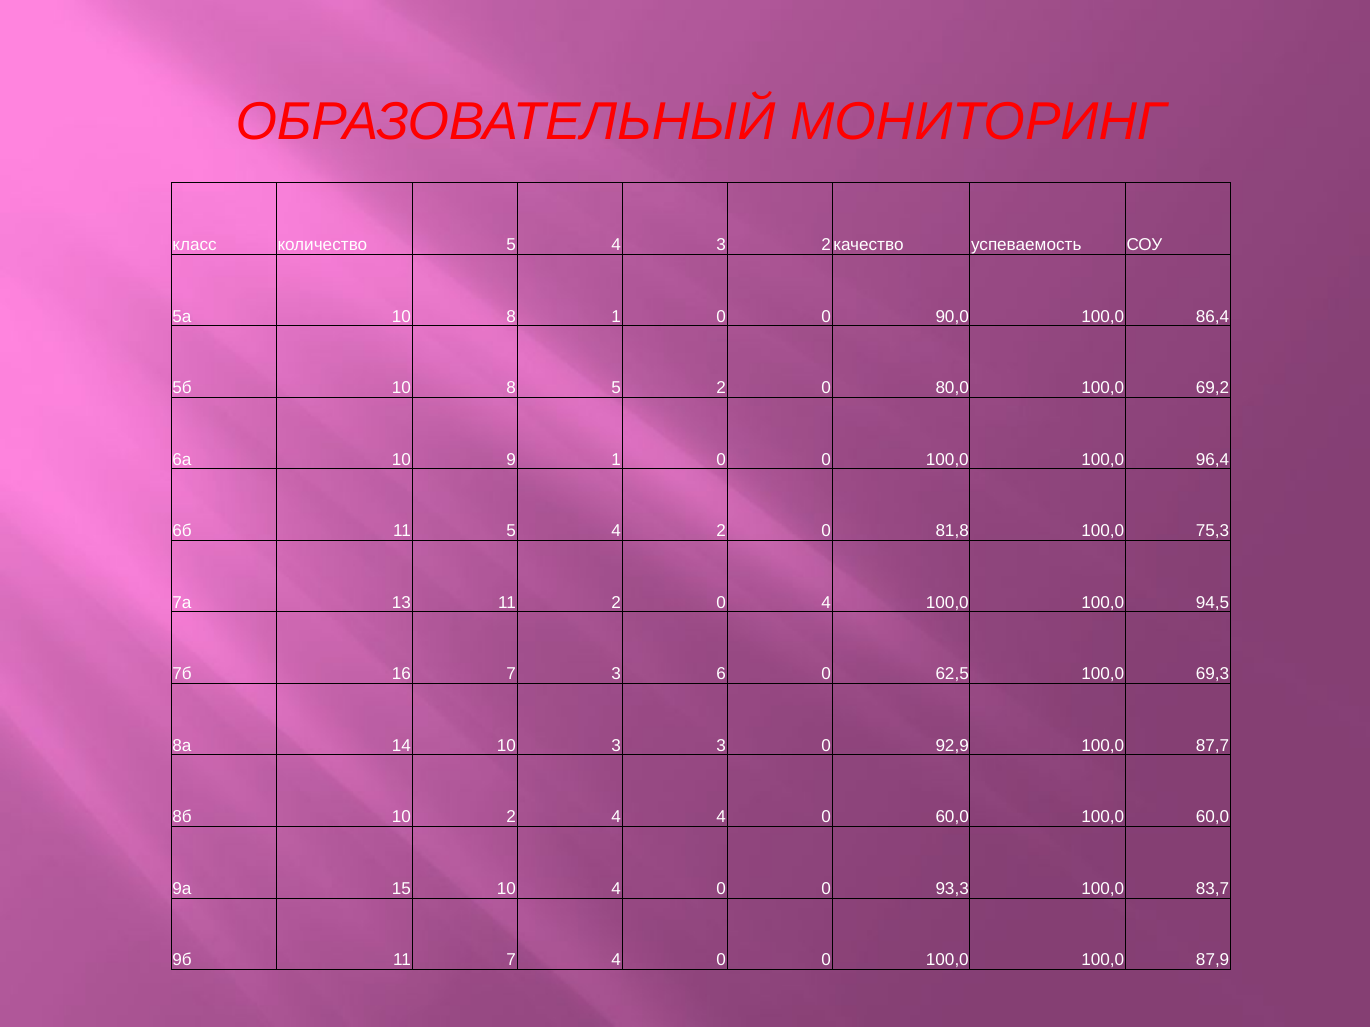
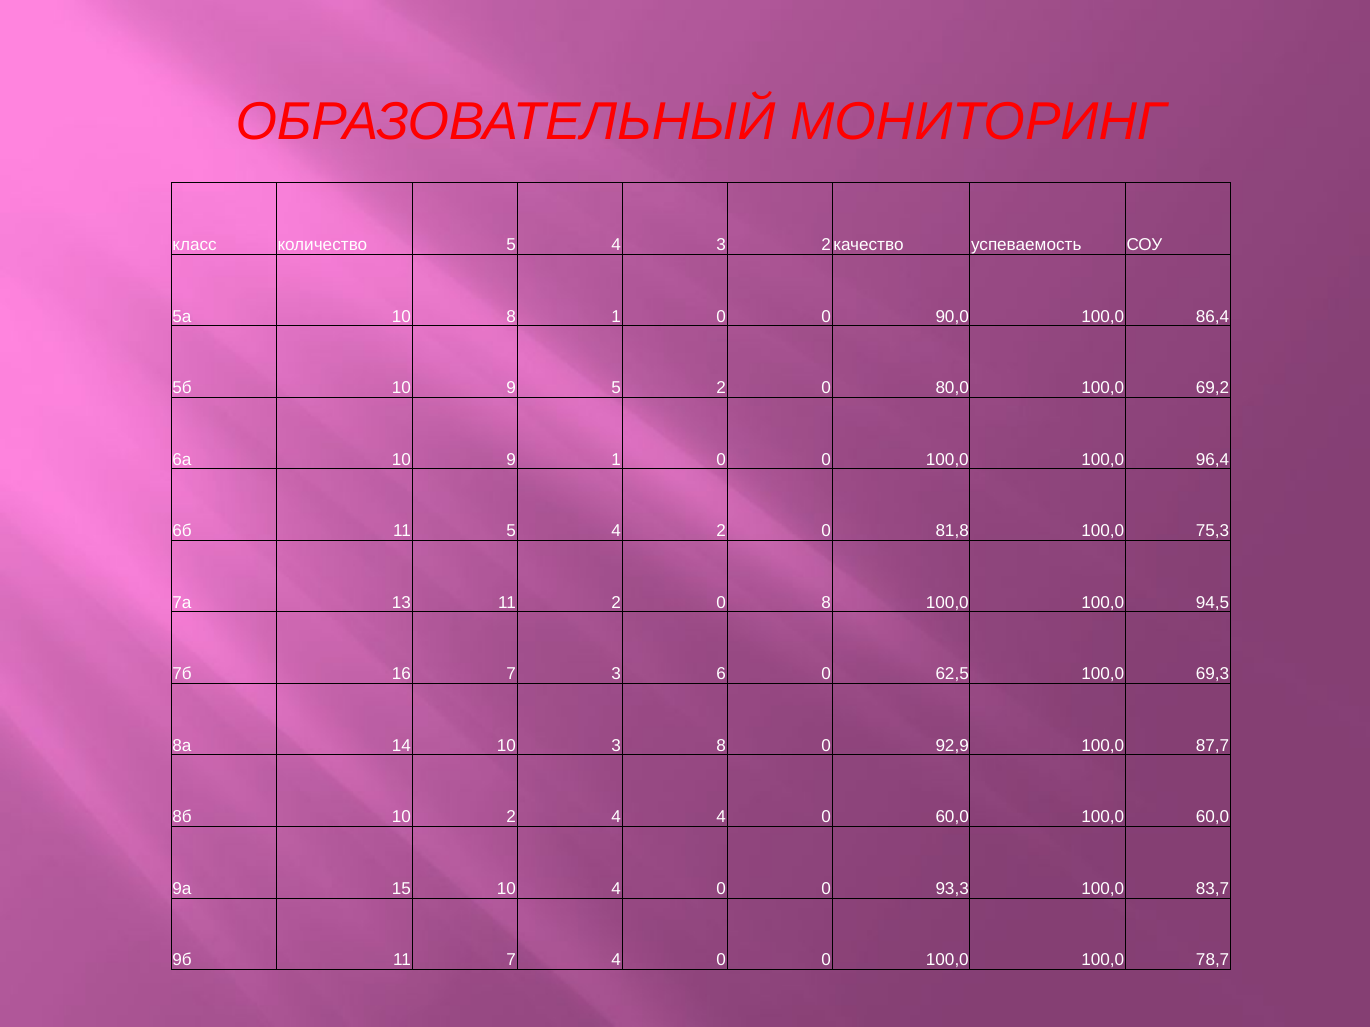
5б 10 8: 8 -> 9 (511, 388)
0 4: 4 -> 8 (826, 603)
3 3: 3 -> 8 (721, 746)
87,9: 87,9 -> 78,7 (1213, 961)
